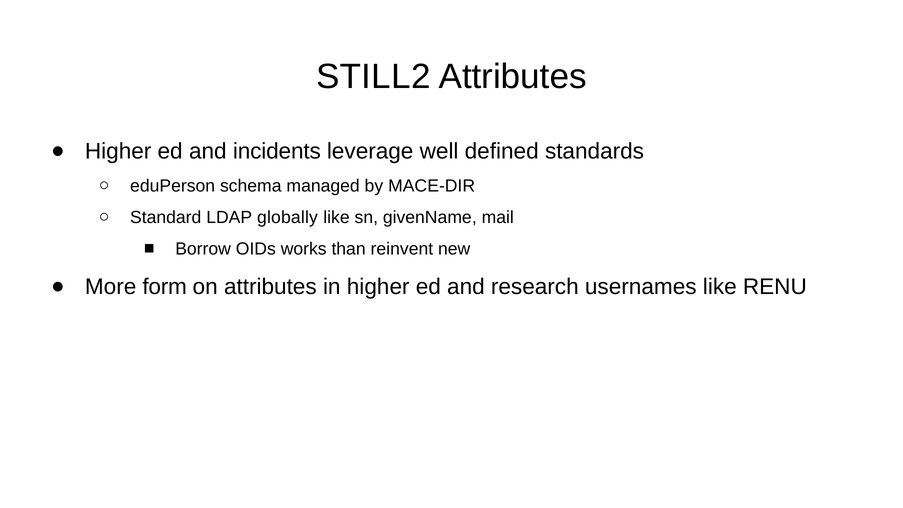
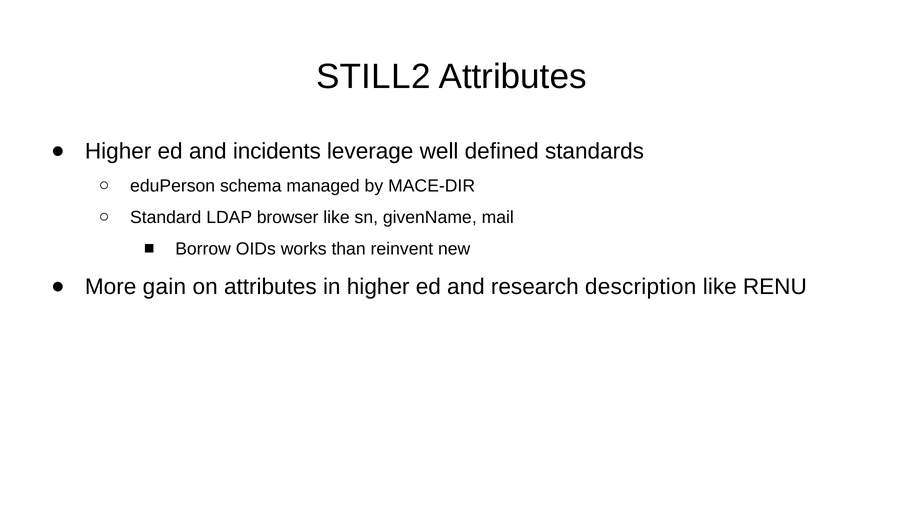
globally: globally -> browser (288, 217)
form: form -> gain (164, 287)
usernames: usernames -> description (641, 287)
